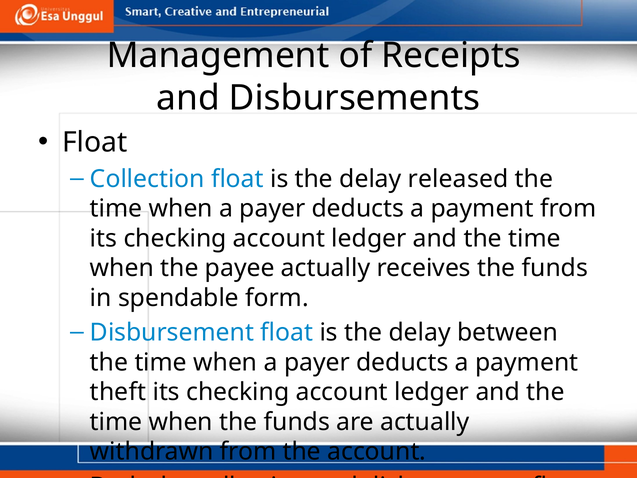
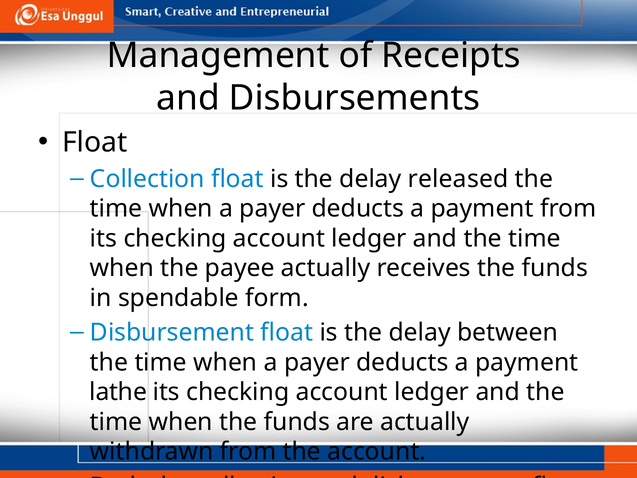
theft: theft -> lathe (118, 392)
